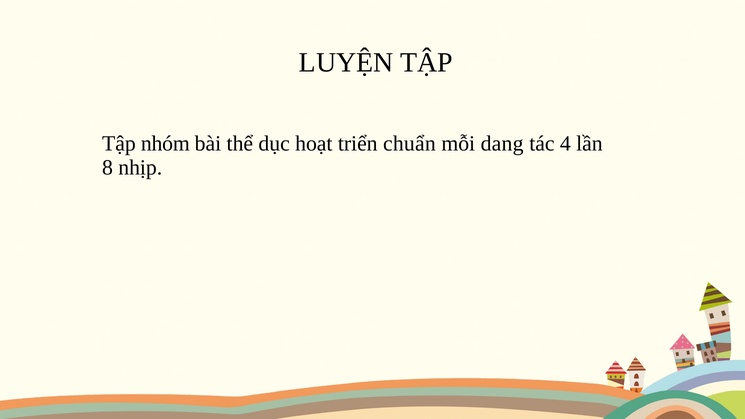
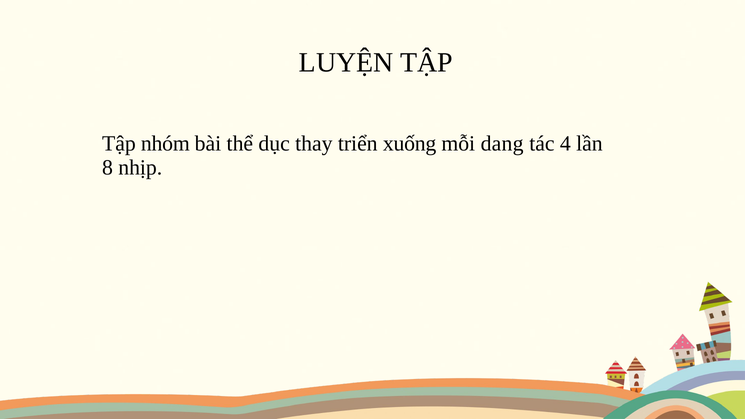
hoạt: hoạt -> thay (314, 144)
chuẩn: chuẩn -> xuống (410, 144)
